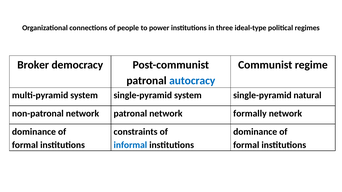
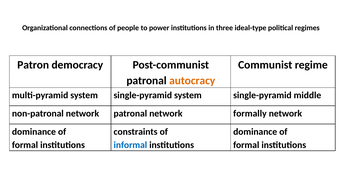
Broker: Broker -> Patron (33, 65)
autocracy colour: blue -> orange (192, 81)
natural: natural -> middle (307, 95)
